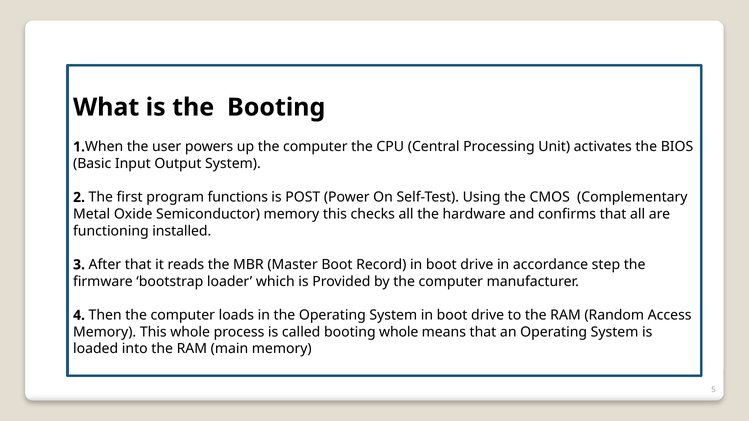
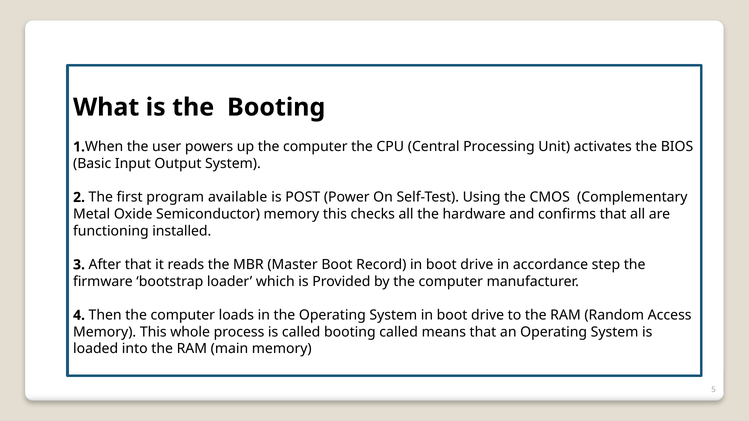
functions: functions -> available (238, 197)
booting whole: whole -> called (399, 332)
